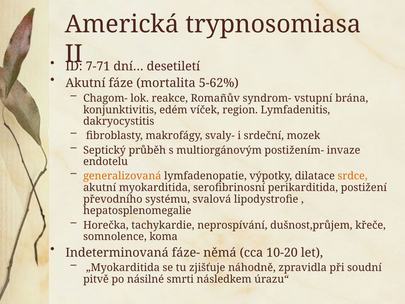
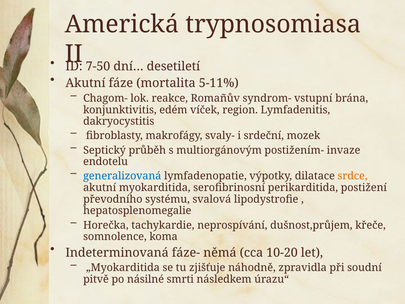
7-71: 7-71 -> 7-50 (98, 67)
5-62%: 5-62% -> 5-11% (219, 83)
generalizovaná colour: orange -> blue (122, 176)
